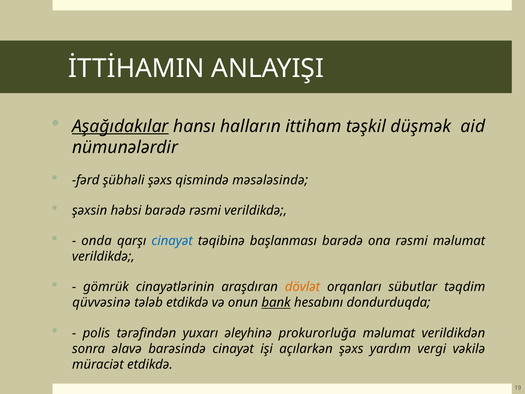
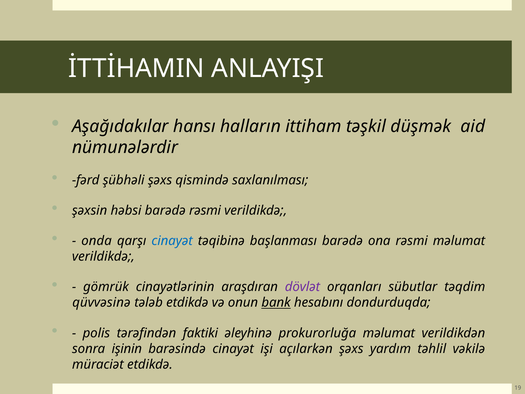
Aşağıdakılar underline: present -> none (120, 126)
məsələsində: məsələsində -> saxlanılması (270, 180)
dövlət colour: orange -> purple (302, 287)
yuxarı: yuxarı -> faktiki (200, 333)
əlavə: əlavə -> işinin (127, 349)
vergi: vergi -> təhlil (432, 349)
